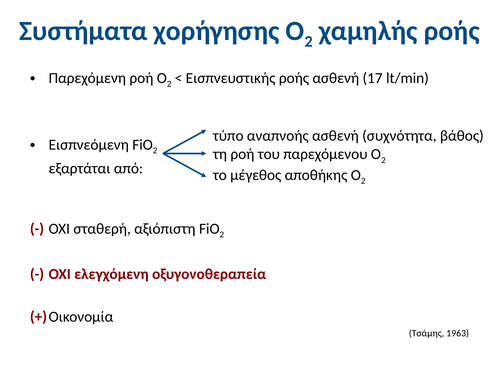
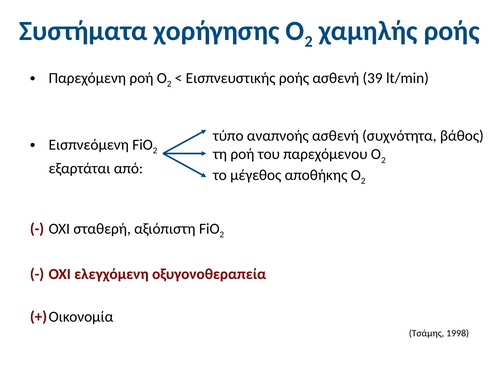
17: 17 -> 39 (373, 78)
1963: 1963 -> 1998 (458, 333)
